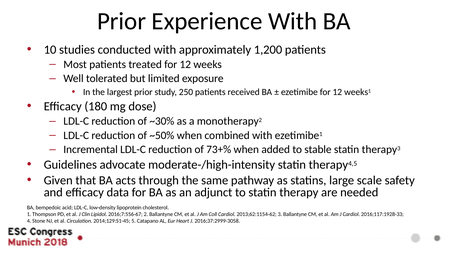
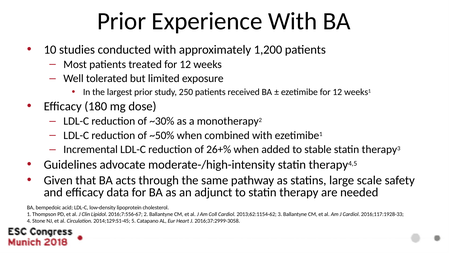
73+%: 73+% -> 26+% (219, 149)
